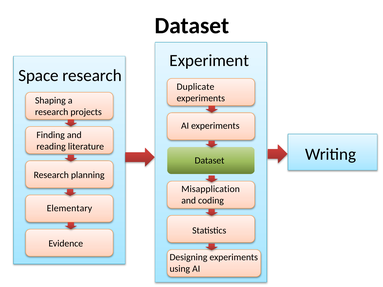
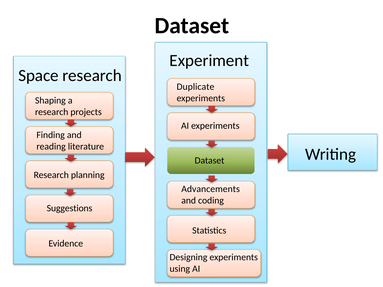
Misapplication: Misapplication -> Advancements (211, 189)
Elementary: Elementary -> Suggestions (70, 208)
